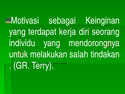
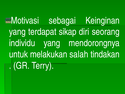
kerja: kerja -> sikap (68, 32)
